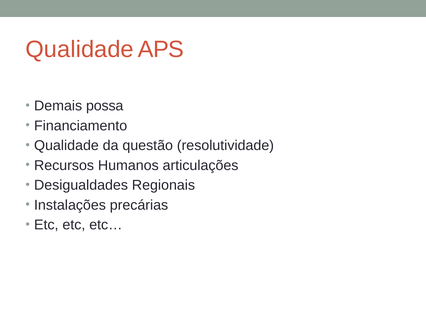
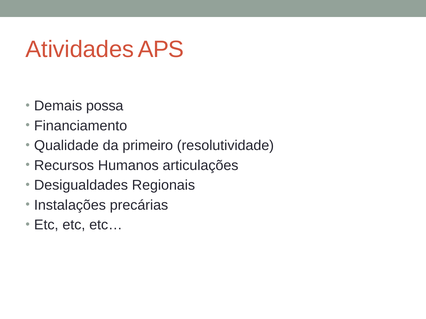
Qualidade: Qualidade -> Atividades (80, 50)
questão: questão -> primeiro (148, 146)
